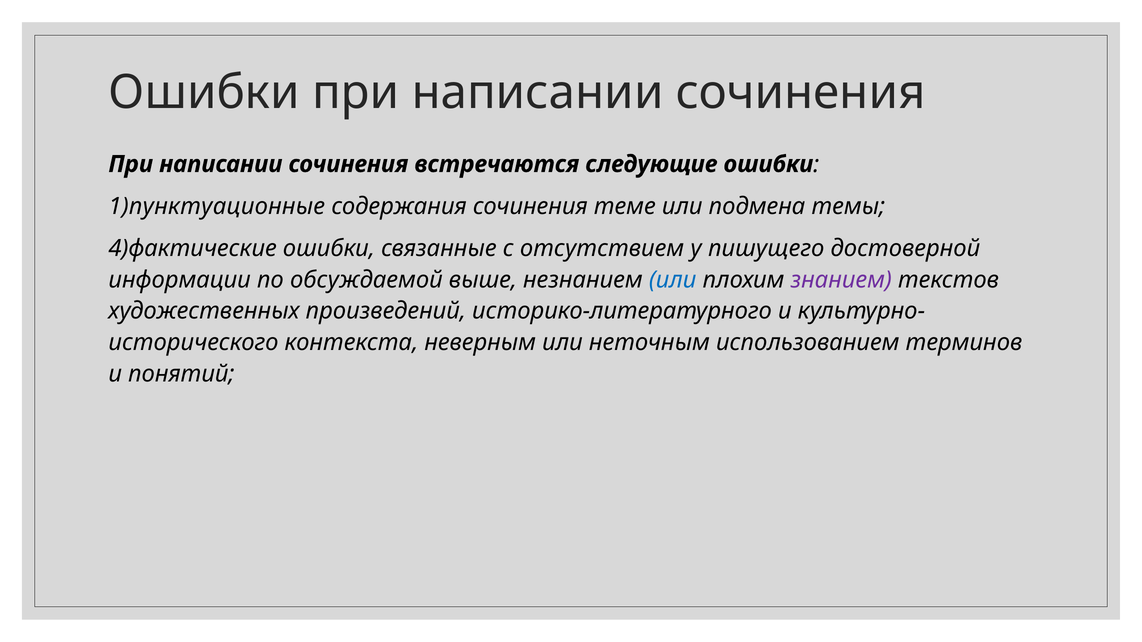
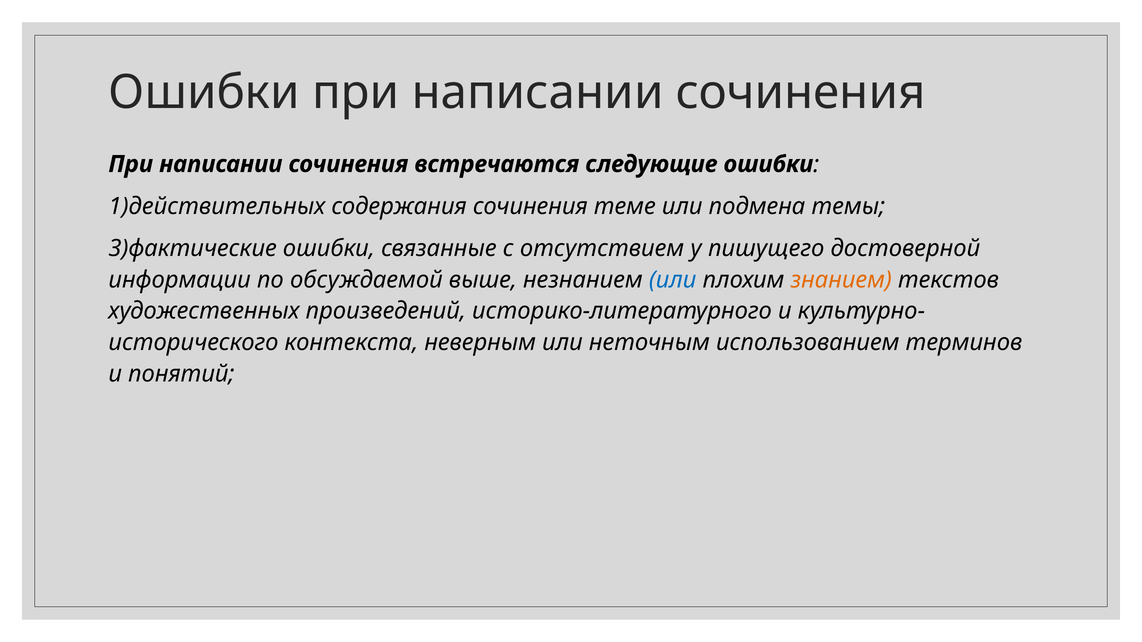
1)пунктуационные: 1)пунктуационные -> 1)действительных (217, 206)
4)фактические: 4)фактические -> 3)фактические (193, 249)
знанием colour: purple -> orange (841, 280)
